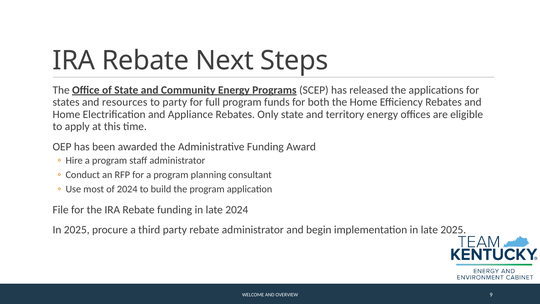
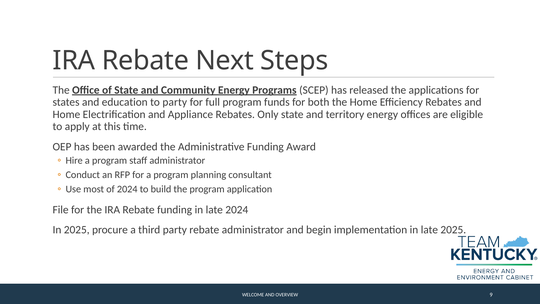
resources: resources -> education (125, 102)
